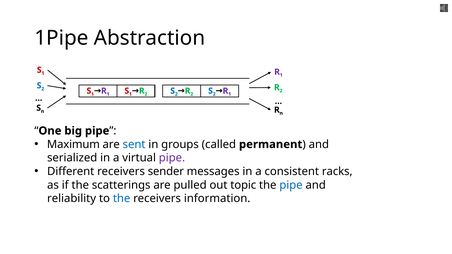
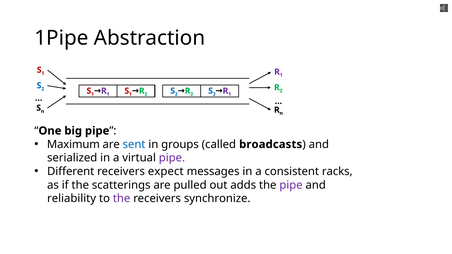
permanent: permanent -> broadcasts (271, 144)
sender: sender -> expect (166, 172)
topic: topic -> adds (243, 185)
pipe colour: blue -> purple (291, 185)
the colour: blue -> purple (122, 199)
information: information -> synchronize (217, 199)
